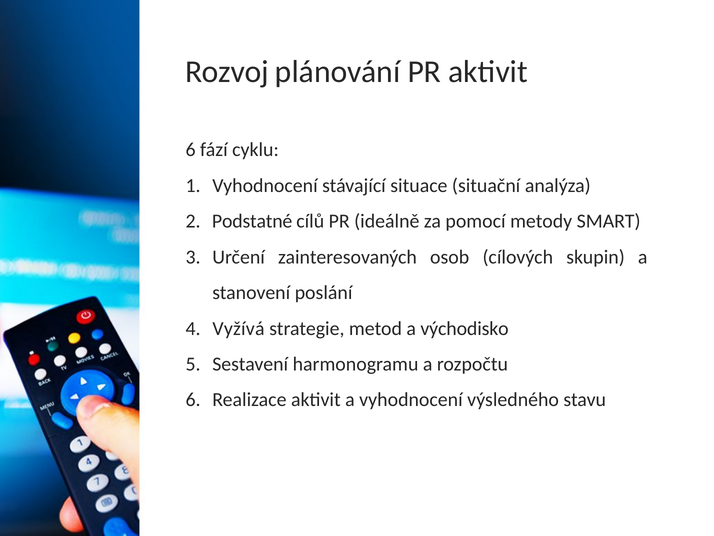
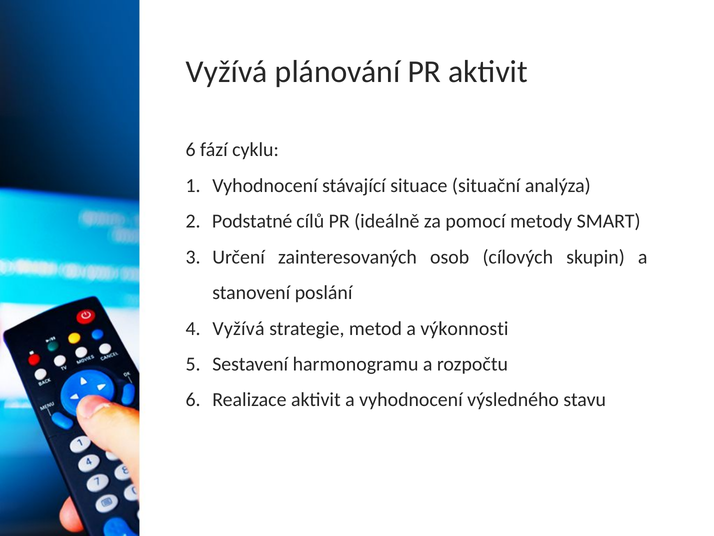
Rozvoj: Rozvoj -> Vyžívá (227, 72)
východisko: východisko -> výkonnosti (464, 328)
